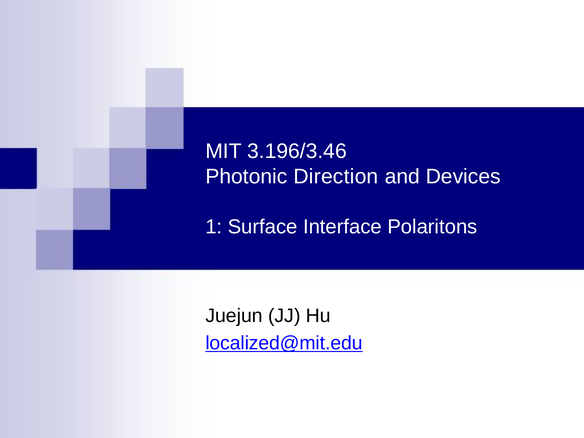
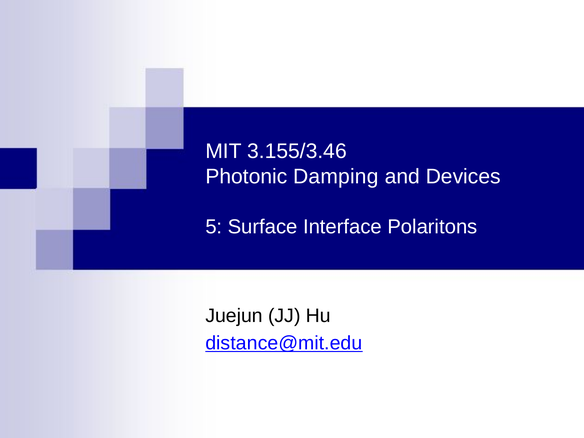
3.196/3.46: 3.196/3.46 -> 3.155/3.46 (297, 151)
Direction: Direction -> Damping (336, 177)
1: 1 -> 5 (214, 227)
localized@mit.edu: localized@mit.edu -> distance@mit.edu (284, 343)
